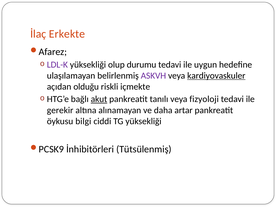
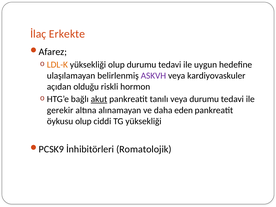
LDL-K colour: purple -> orange (57, 65)
kardiyovaskuler underline: present -> none (216, 76)
içmekte: içmekte -> hormon (135, 87)
veya fizyoloji: fizyoloji -> durumu (204, 99)
artar: artar -> eden (184, 110)
öykusu bilgi: bilgi -> olup (83, 121)
Tütsülenmiş: Tütsülenmiş -> Romatolojik (144, 149)
